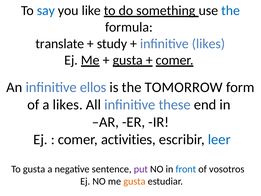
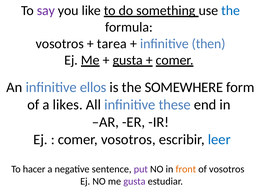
say colour: blue -> purple (46, 11)
translate: translate -> vosotros (60, 44)
study: study -> tarea (112, 44)
infinitive likes: likes -> then (209, 44)
TOMORROW: TOMORROW -> SOMEWHERE (184, 87)
comer activities: activities -> vosotros (128, 139)
To gusta: gusta -> hacer (34, 169)
front colour: blue -> orange (186, 169)
gusta colour: orange -> purple (134, 181)
